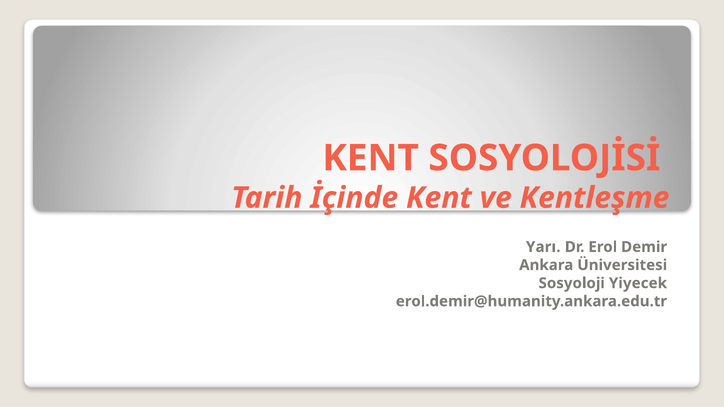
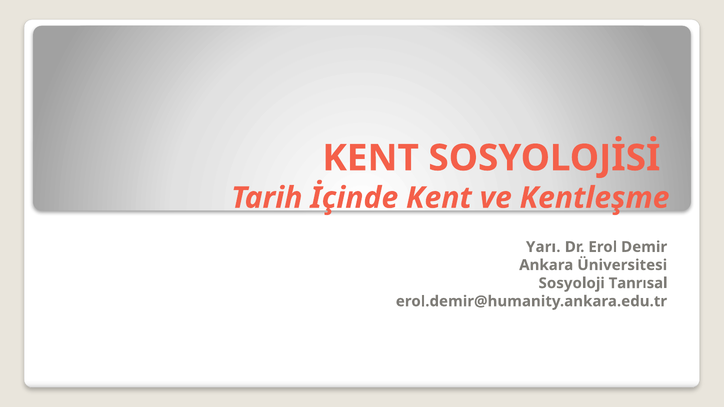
Yiyecek: Yiyecek -> Tanrısal (638, 283)
